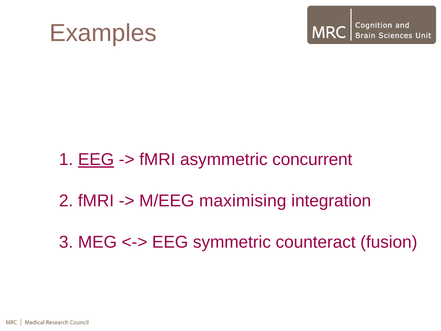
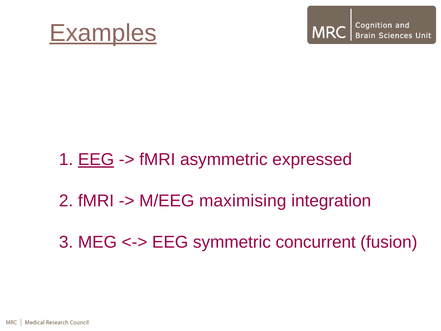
Examples underline: none -> present (103, 33)
concurrent: concurrent -> expressed (312, 159)
counteract: counteract -> concurrent (316, 242)
